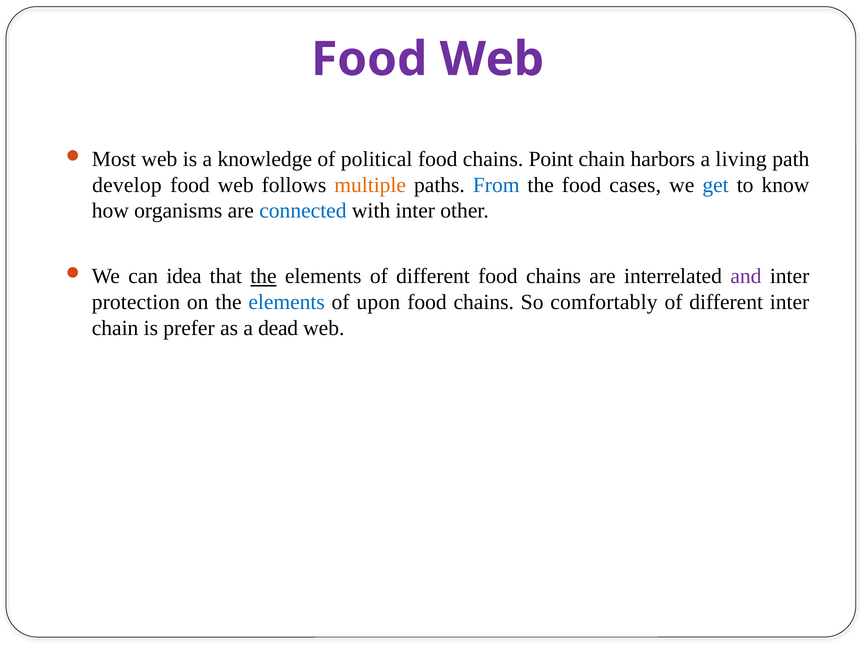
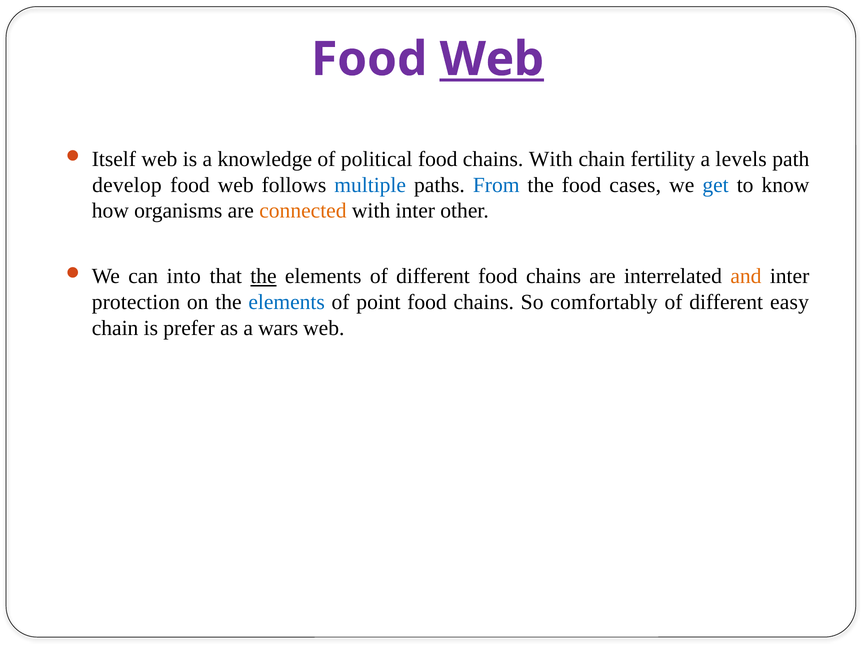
Web underline: none -> present (492, 59)
Most: Most -> Itself (114, 159)
chains Point: Point -> With (551, 159)
harbors: harbors -> fertility (663, 159)
living: living -> levels (741, 159)
multiple colour: orange -> blue (370, 185)
connected colour: blue -> orange (303, 211)
idea: idea -> into (184, 277)
and colour: purple -> orange (746, 277)
upon: upon -> point (378, 302)
different inter: inter -> easy (789, 302)
dead: dead -> wars (278, 328)
